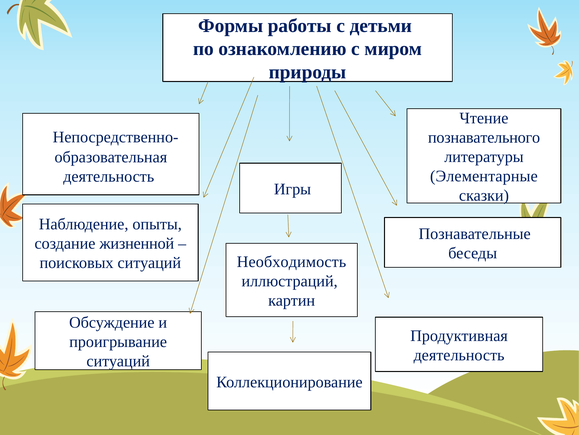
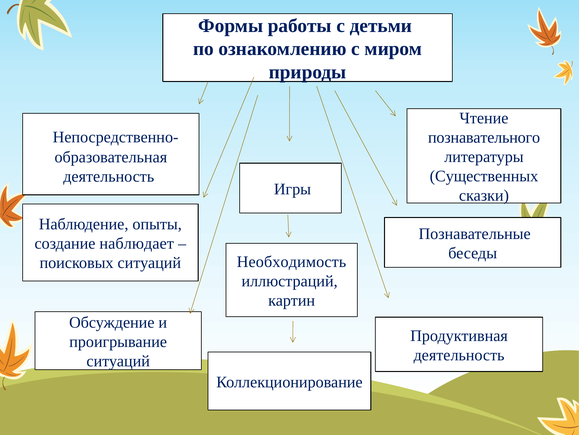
Элементарные: Элементарные -> Существенных (484, 176)
жизненной: жизненной -> наблюдает (137, 243)
